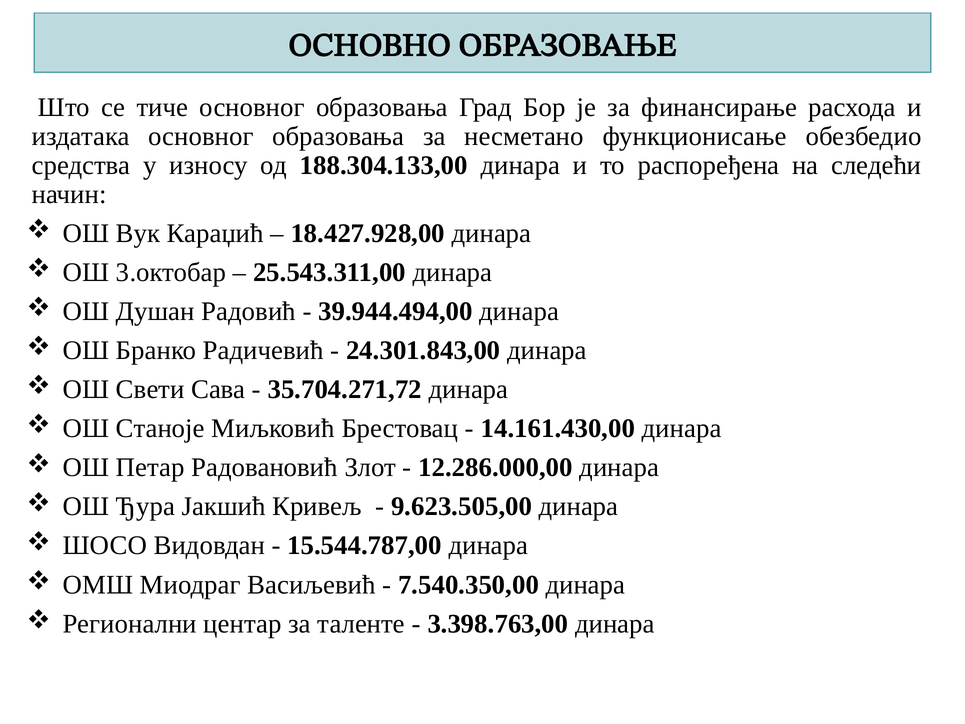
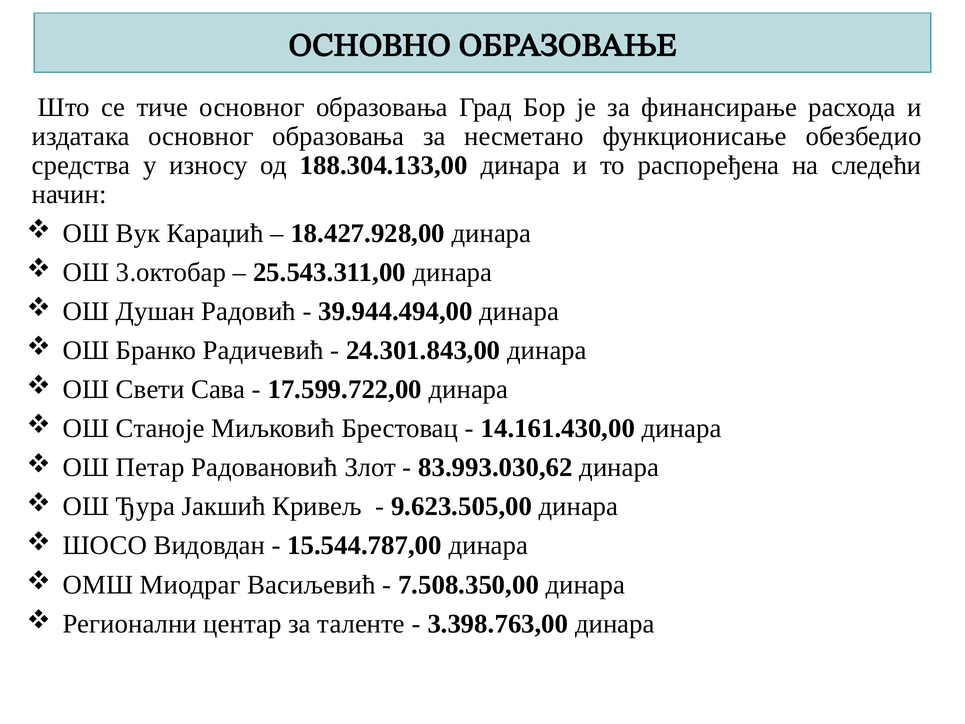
35.704.271,72: 35.704.271,72 -> 17.599.722,00 (345, 389)
12.286.000,00: 12.286.000,00 -> 83.993.030,62 (495, 467)
7.540.350,00: 7.540.350,00 -> 7.508.350,00 (469, 584)
